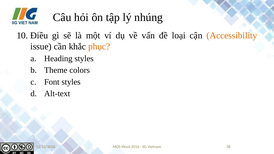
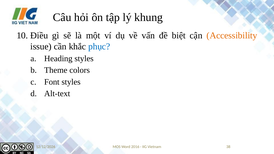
nhúng: nhúng -> khung (149, 17)
loại: loại -> biệt (179, 36)
phục colour: orange -> blue (99, 46)
